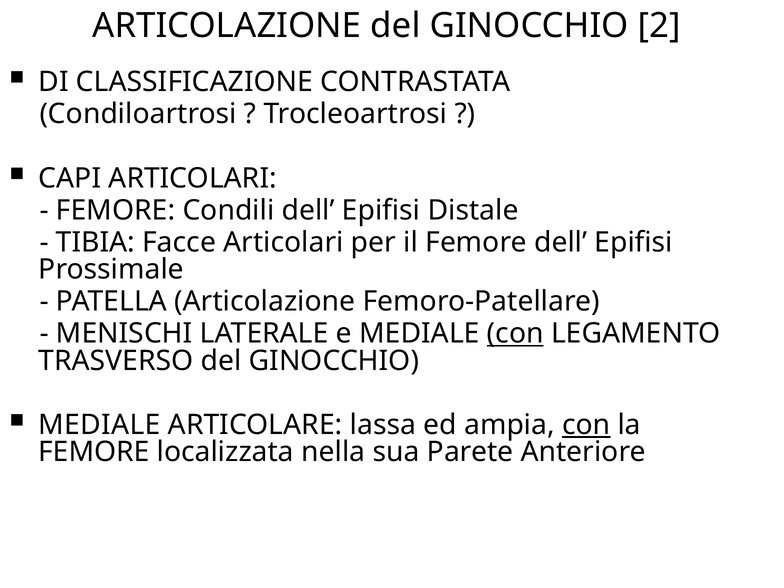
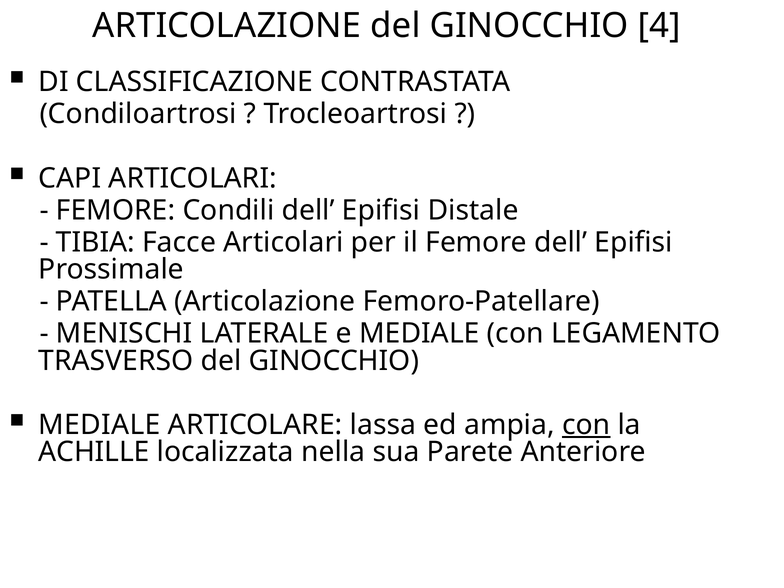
2: 2 -> 4 (659, 26)
con underline: present -> none (515, 334)
FEMORE: FEMORE -> ACHILLE (94, 452)
